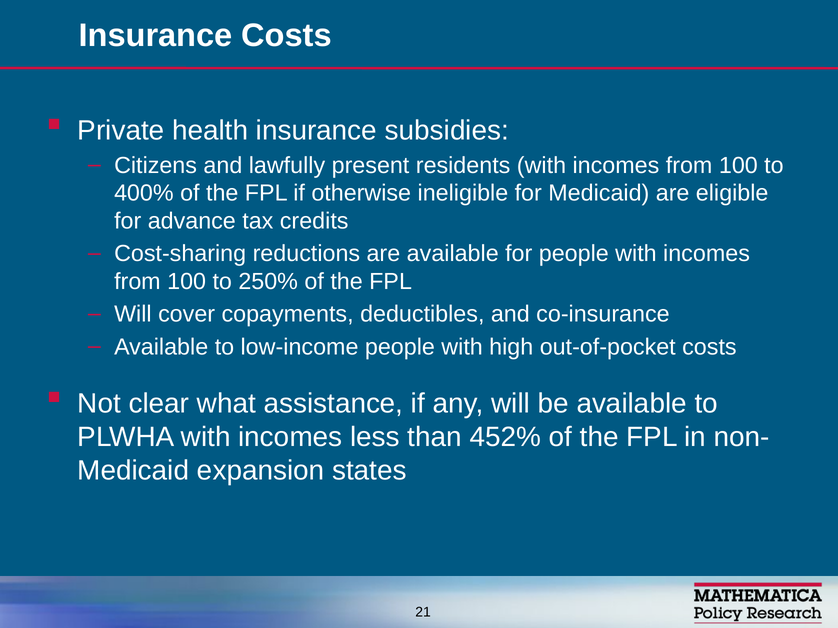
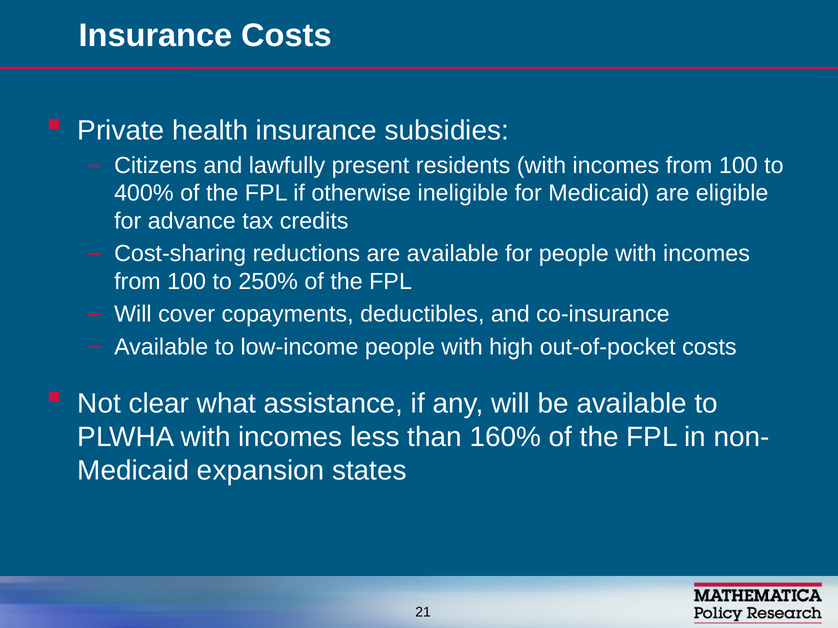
452%: 452% -> 160% (505, 437)
